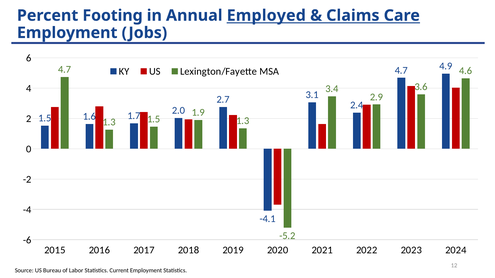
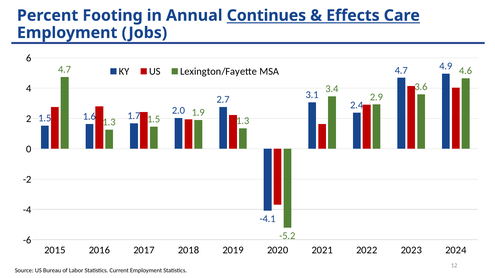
Employed: Employed -> Continues (266, 16)
Claims: Claims -> Effects (353, 16)
